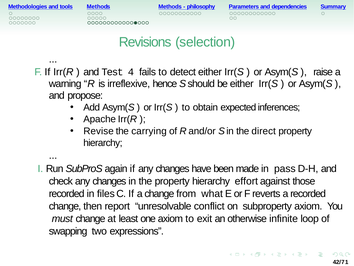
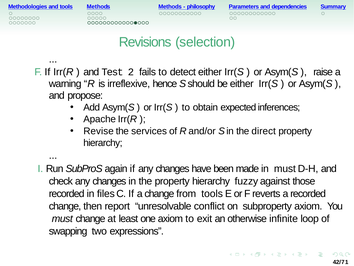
4: 4 -> 2 (131, 72)
carrying: carrying -> services (149, 131)
in pass: pass -> must (285, 169)
effort: effort -> fuzzy (246, 181)
from what: what -> tools (212, 194)
